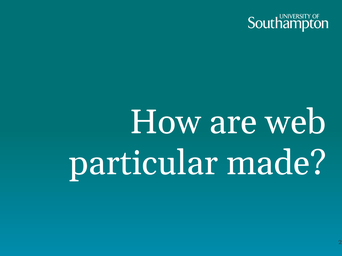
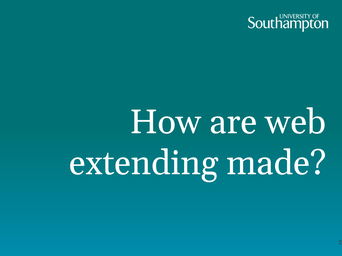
particular: particular -> extending (144, 163)
